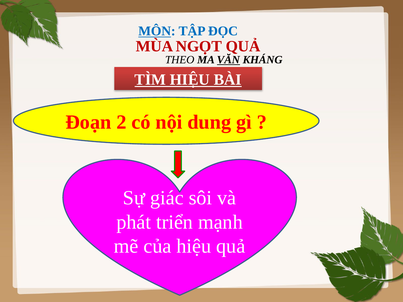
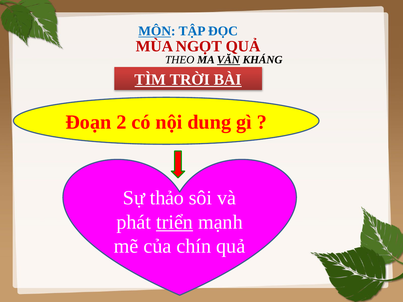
TÌM HIỆU: HIỆU -> TRỜI (190, 80)
giác: giác -> thảo (167, 198)
triển underline: none -> present (175, 222)
của hiệu: hiệu -> chín (194, 247)
